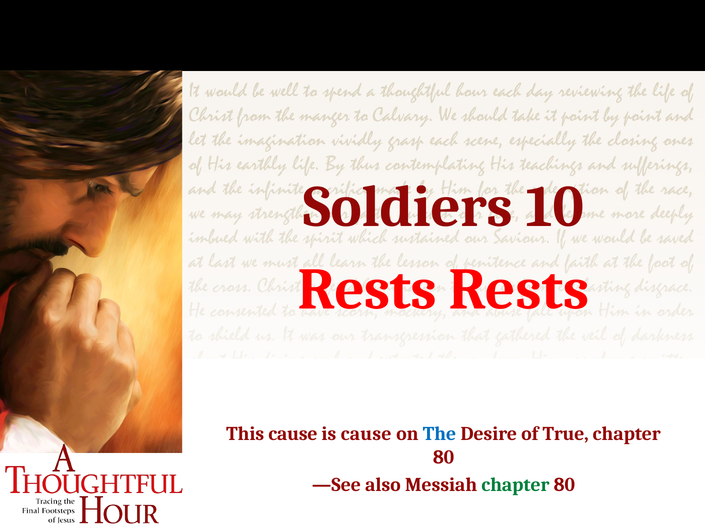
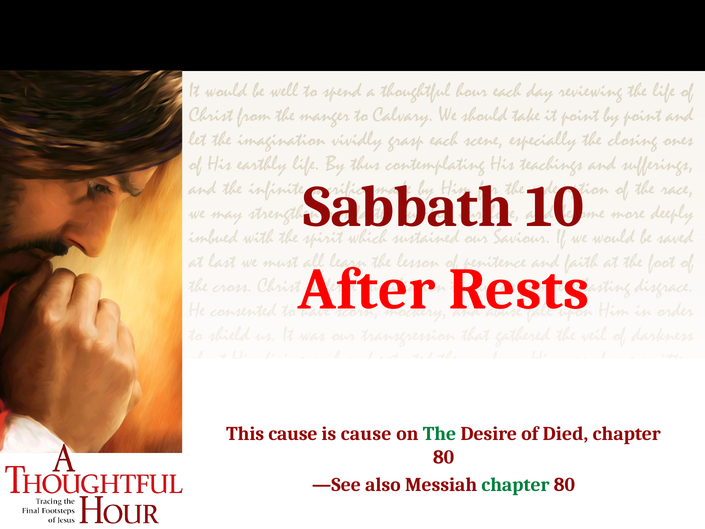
Soldiers: Soldiers -> Sabbath (408, 207)
Rests: Rests -> After (367, 289)
The colour: blue -> green (439, 434)
True: True -> Died (565, 434)
